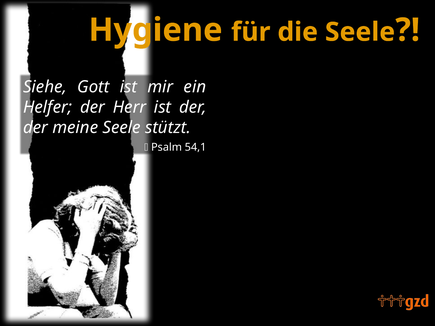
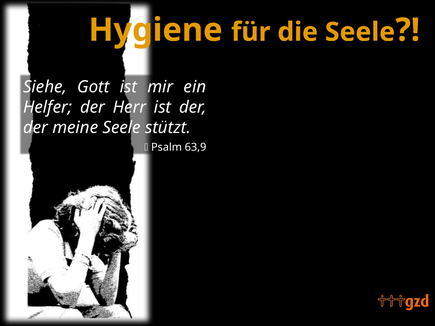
54,1: 54,1 -> 63,9 (196, 147)
